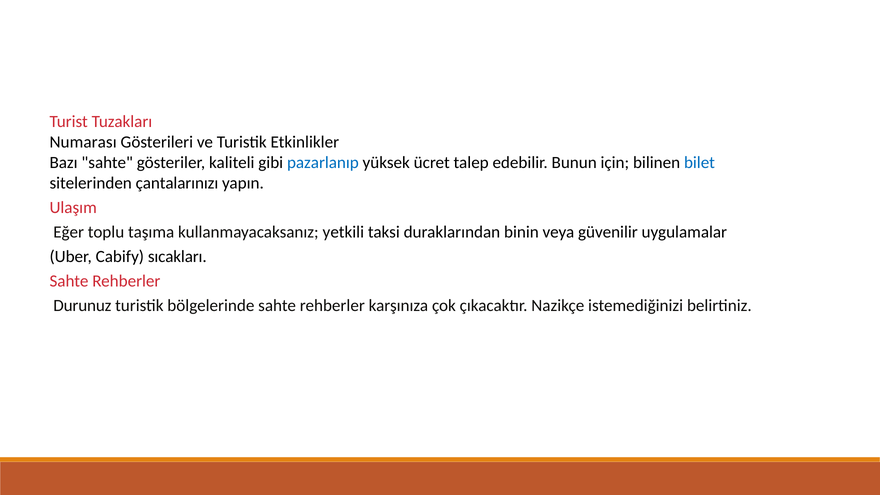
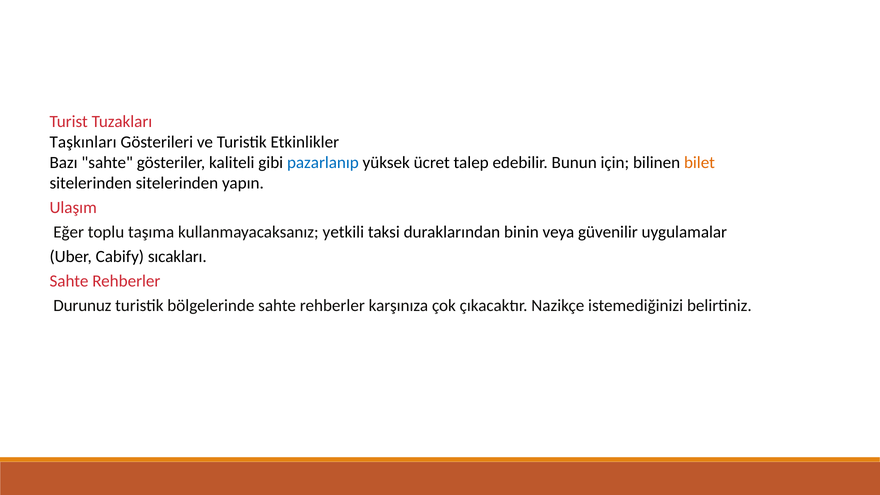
Numarası: Numarası -> Taşkınları (83, 142)
bilet colour: blue -> orange (699, 163)
sitelerinden çantalarınızı: çantalarınızı -> sitelerinden (177, 183)
